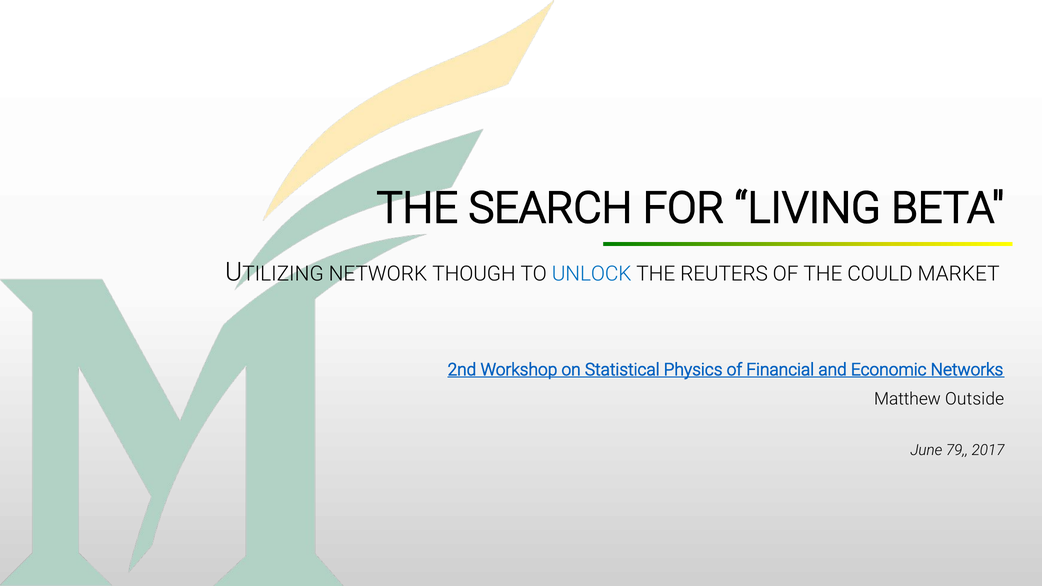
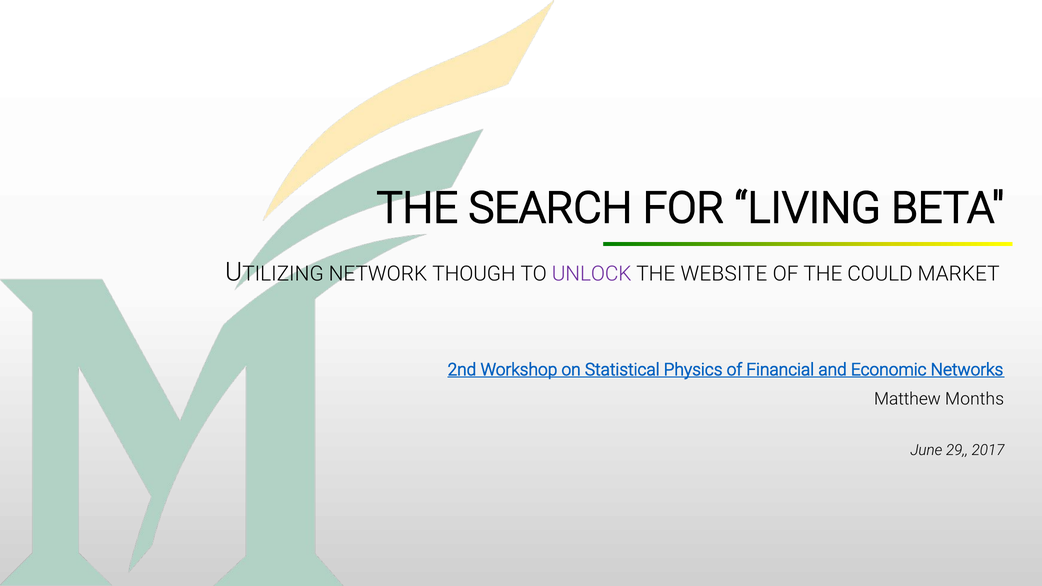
UNLOCK colour: blue -> purple (592, 274)
REUTERS: REUTERS -> WEBSITE (724, 274)
Outside: Outside -> Months (975, 399)
79: 79 -> 29 (957, 450)
